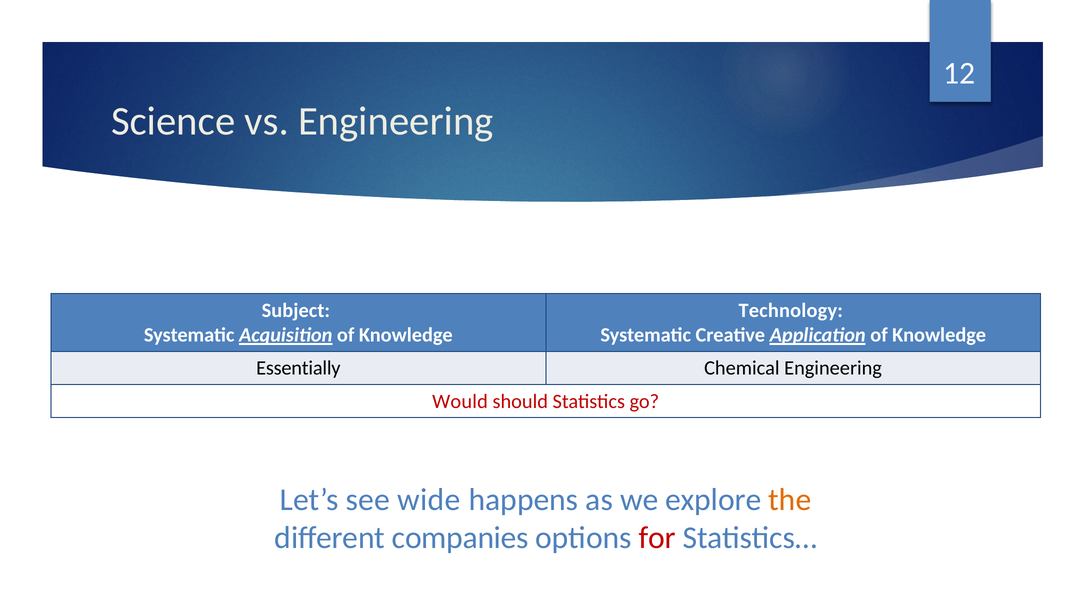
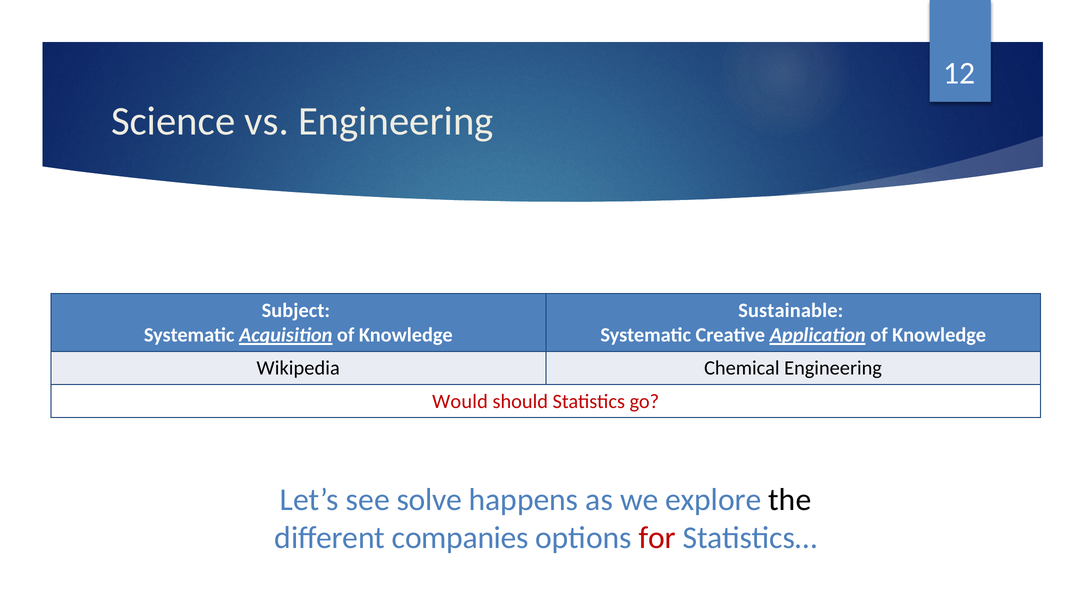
Technology: Technology -> Sustainable (791, 310)
Essentially: Essentially -> Wikipedia (298, 368)
wide: wide -> solve (429, 500)
the colour: orange -> black (790, 500)
